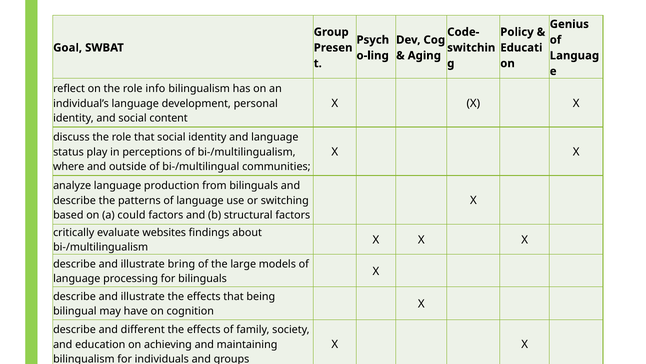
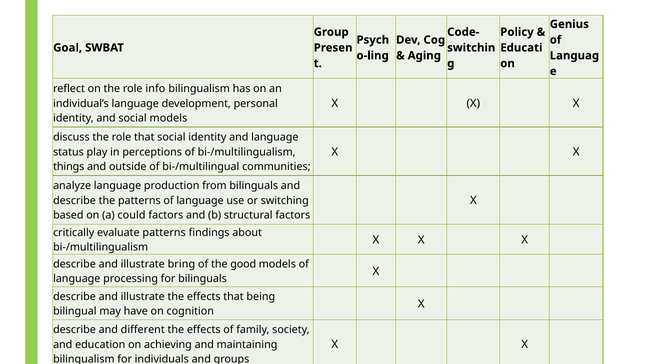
social content: content -> models (168, 118)
where: where -> things (69, 166)
evaluate websites: websites -> patterns (164, 232)
large: large -> good (243, 264)
